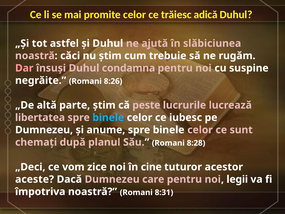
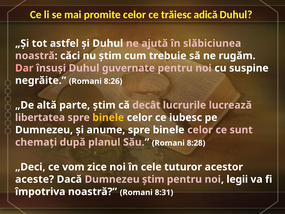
condamna: condamna -> guvernate (128, 68)
peste: peste -> decât (146, 105)
binele colour: light blue -> yellow (108, 117)
cine: cine -> cele (151, 167)
Dumnezeu care: care -> ştim (153, 179)
